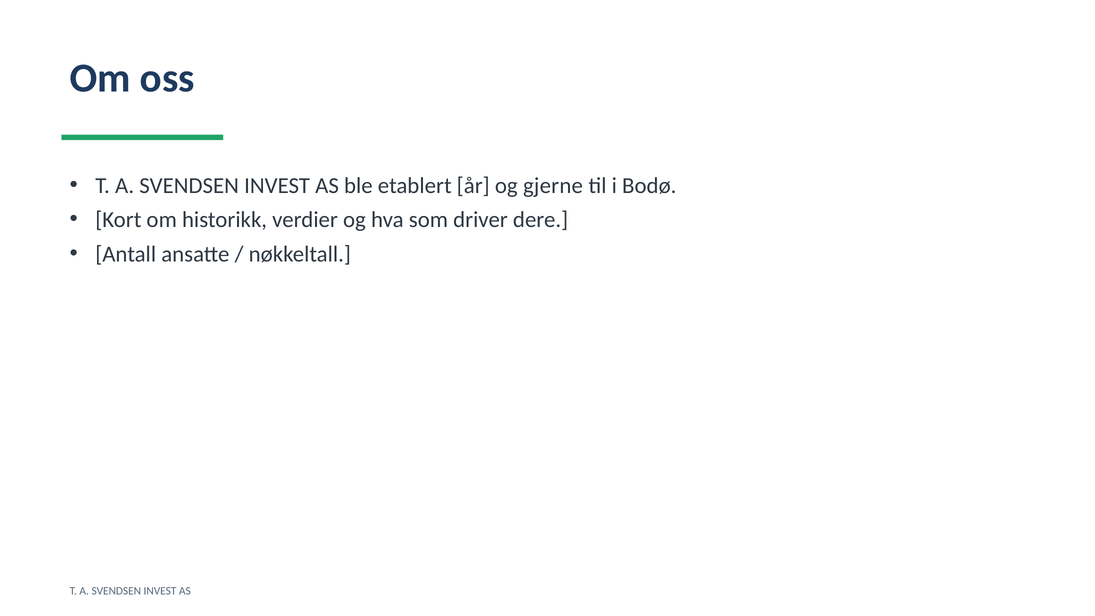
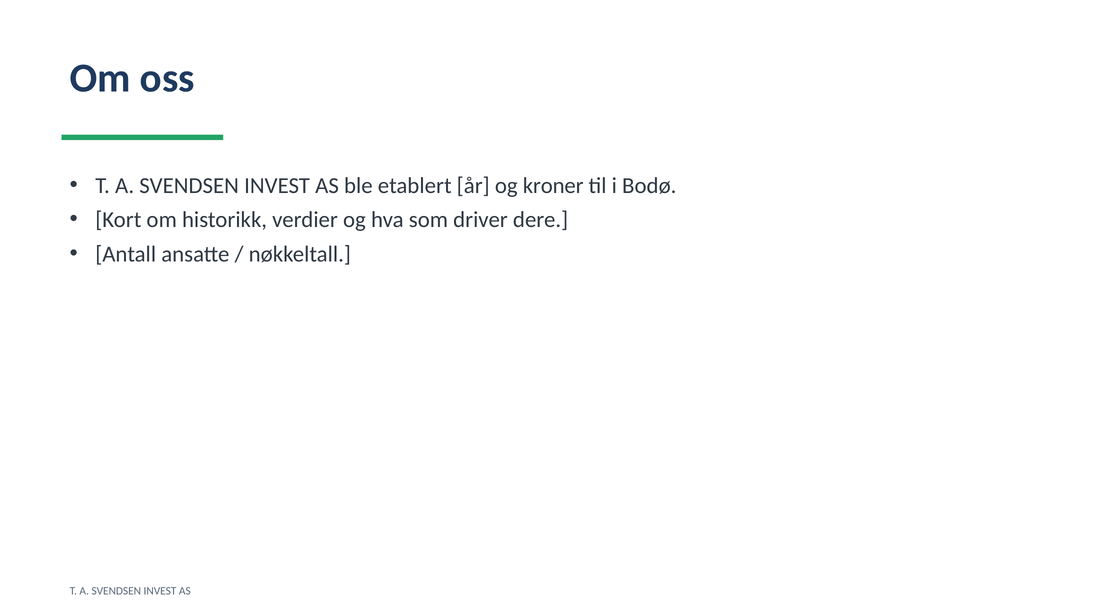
gjerne: gjerne -> kroner (553, 185)
